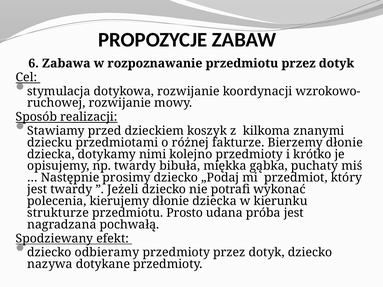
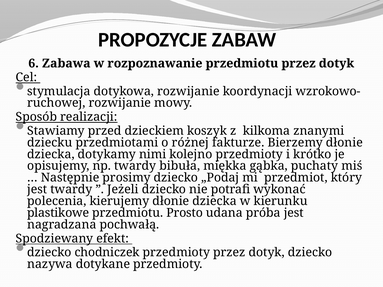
strukturze: strukturze -> plastikowe (58, 213)
odbieramy: odbieramy -> chodniczek (107, 253)
